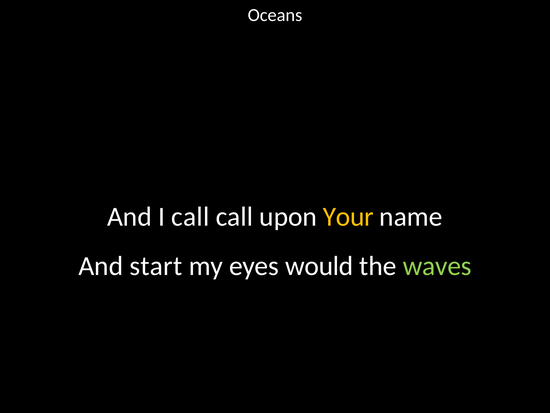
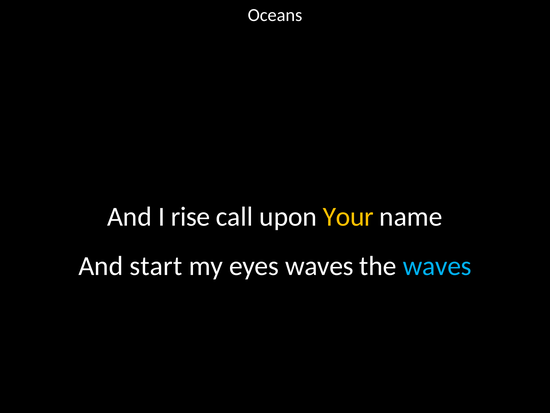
I call: call -> rise (191, 216)
eyes would: would -> waves (319, 266)
waves colour: light green -> light blue (437, 266)
